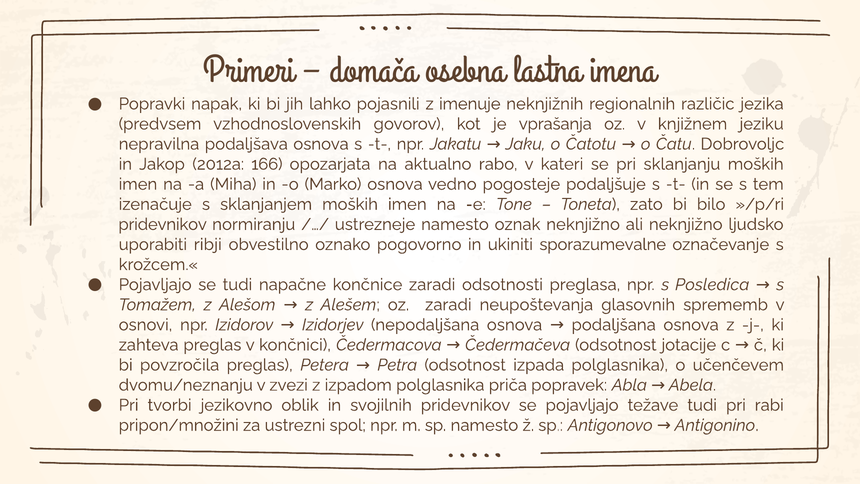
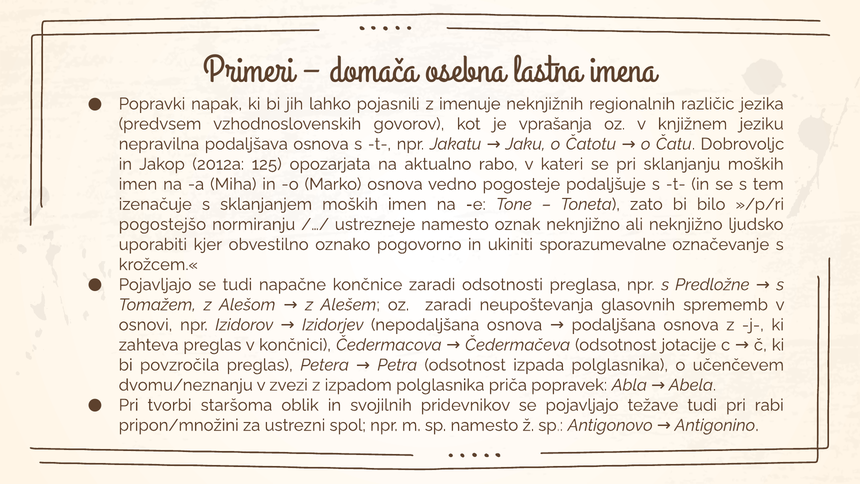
166: 166 -> 125 (267, 164)
pridevnikov: pridevnikov -> pogostejšo (162, 224)
ribji: ribji -> kjer (208, 244)
Posledica: Posledica -> Predložne (712, 285)
jezikovno: jezikovno -> staršoma (236, 405)
